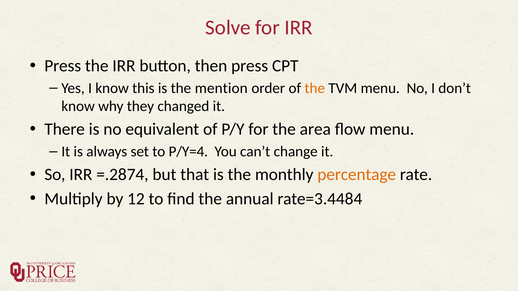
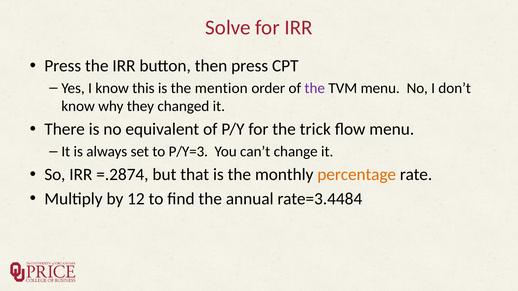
the colour: orange -> purple (315, 88)
area: area -> trick (315, 129)
P/Y=4: P/Y=4 -> P/Y=3 (188, 152)
